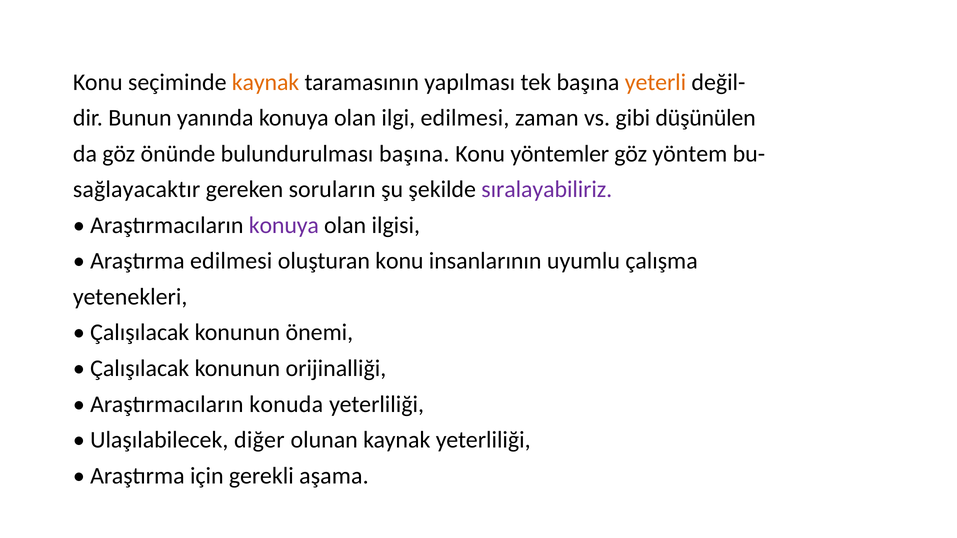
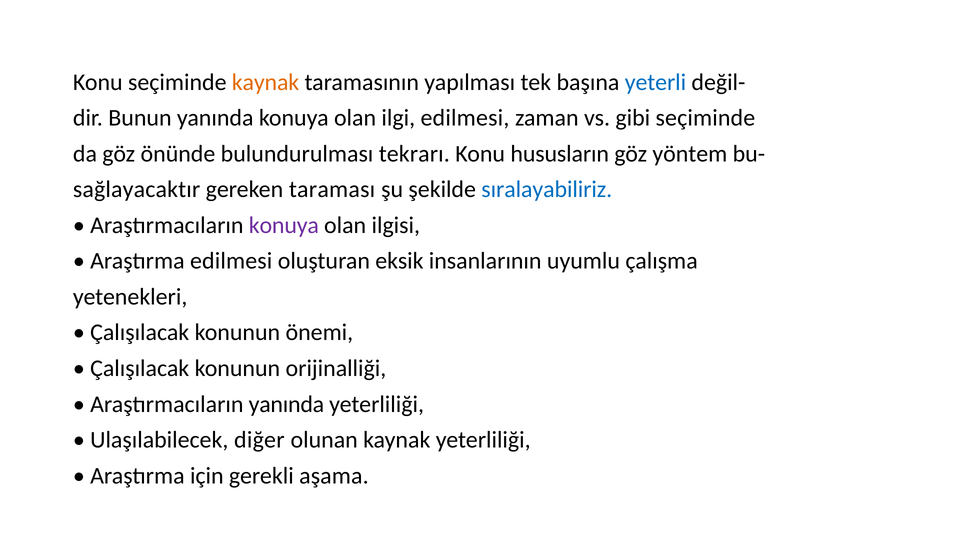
yeterli colour: orange -> blue (655, 82)
gibi düşünülen: düşünülen -> seçiminde (705, 118)
bulundurulması başına: başına -> tekrarı (414, 154)
yöntemler: yöntemler -> hususların (560, 154)
soruların: soruların -> taraması (332, 190)
sıralayabiliriz colour: purple -> blue (547, 190)
oluşturan konu: konu -> eksik (399, 261)
Araştırmacıların konuda: konuda -> yanında (286, 404)
